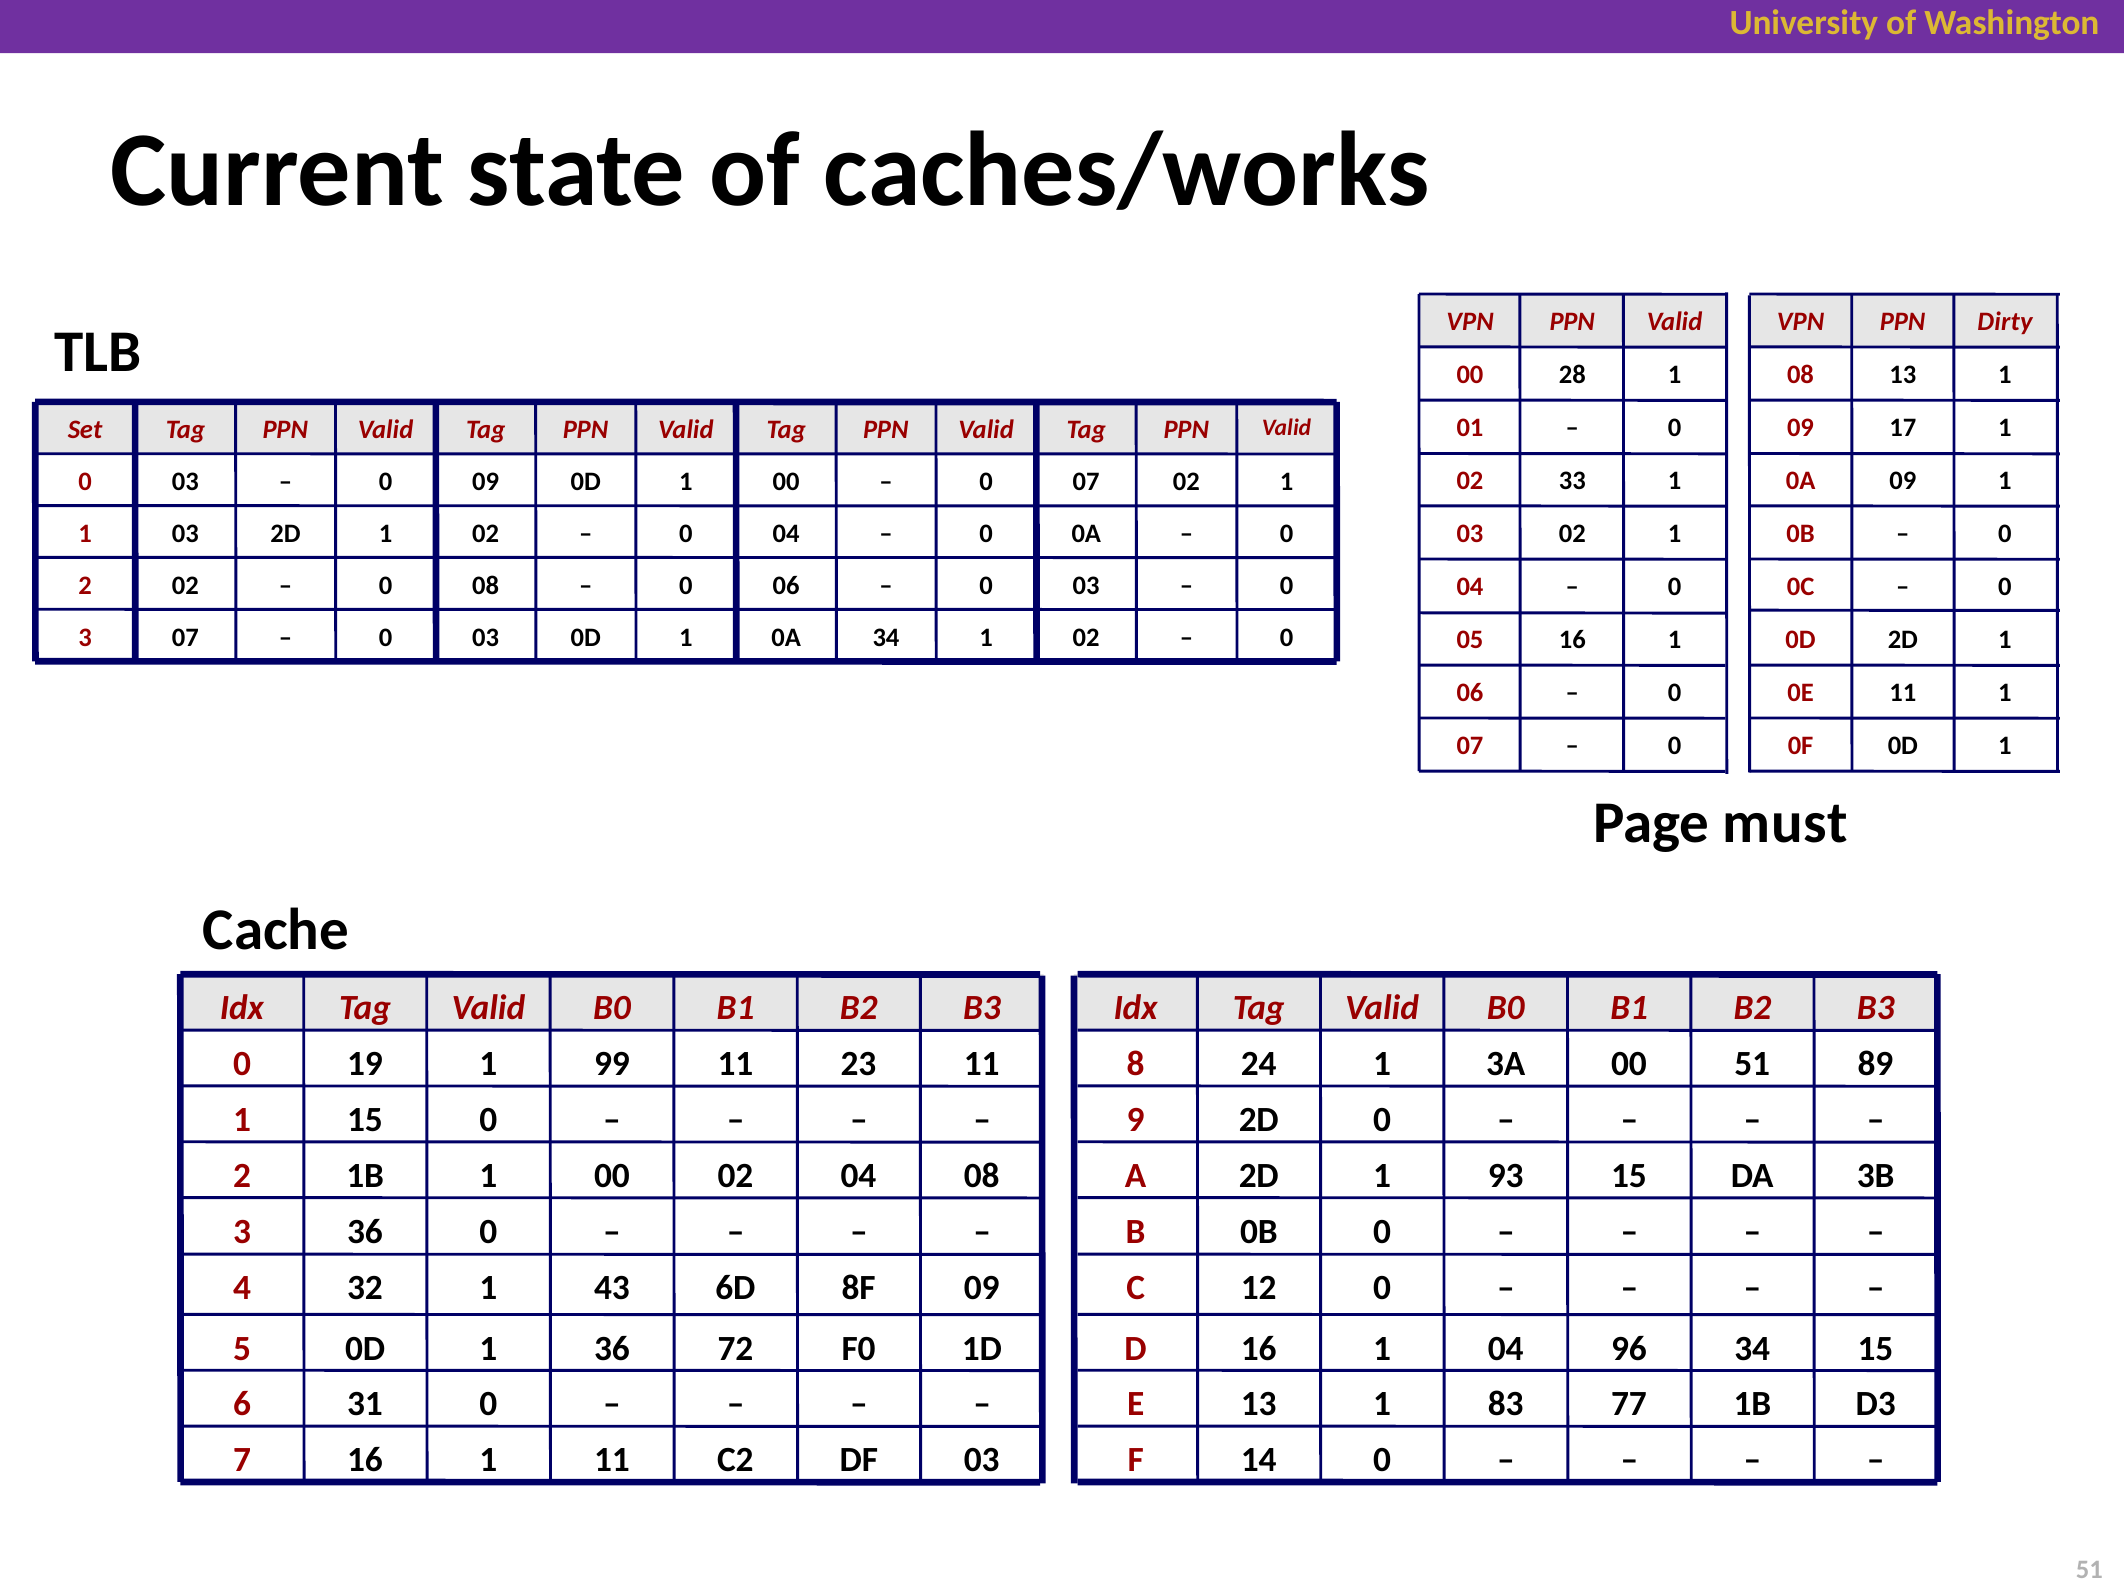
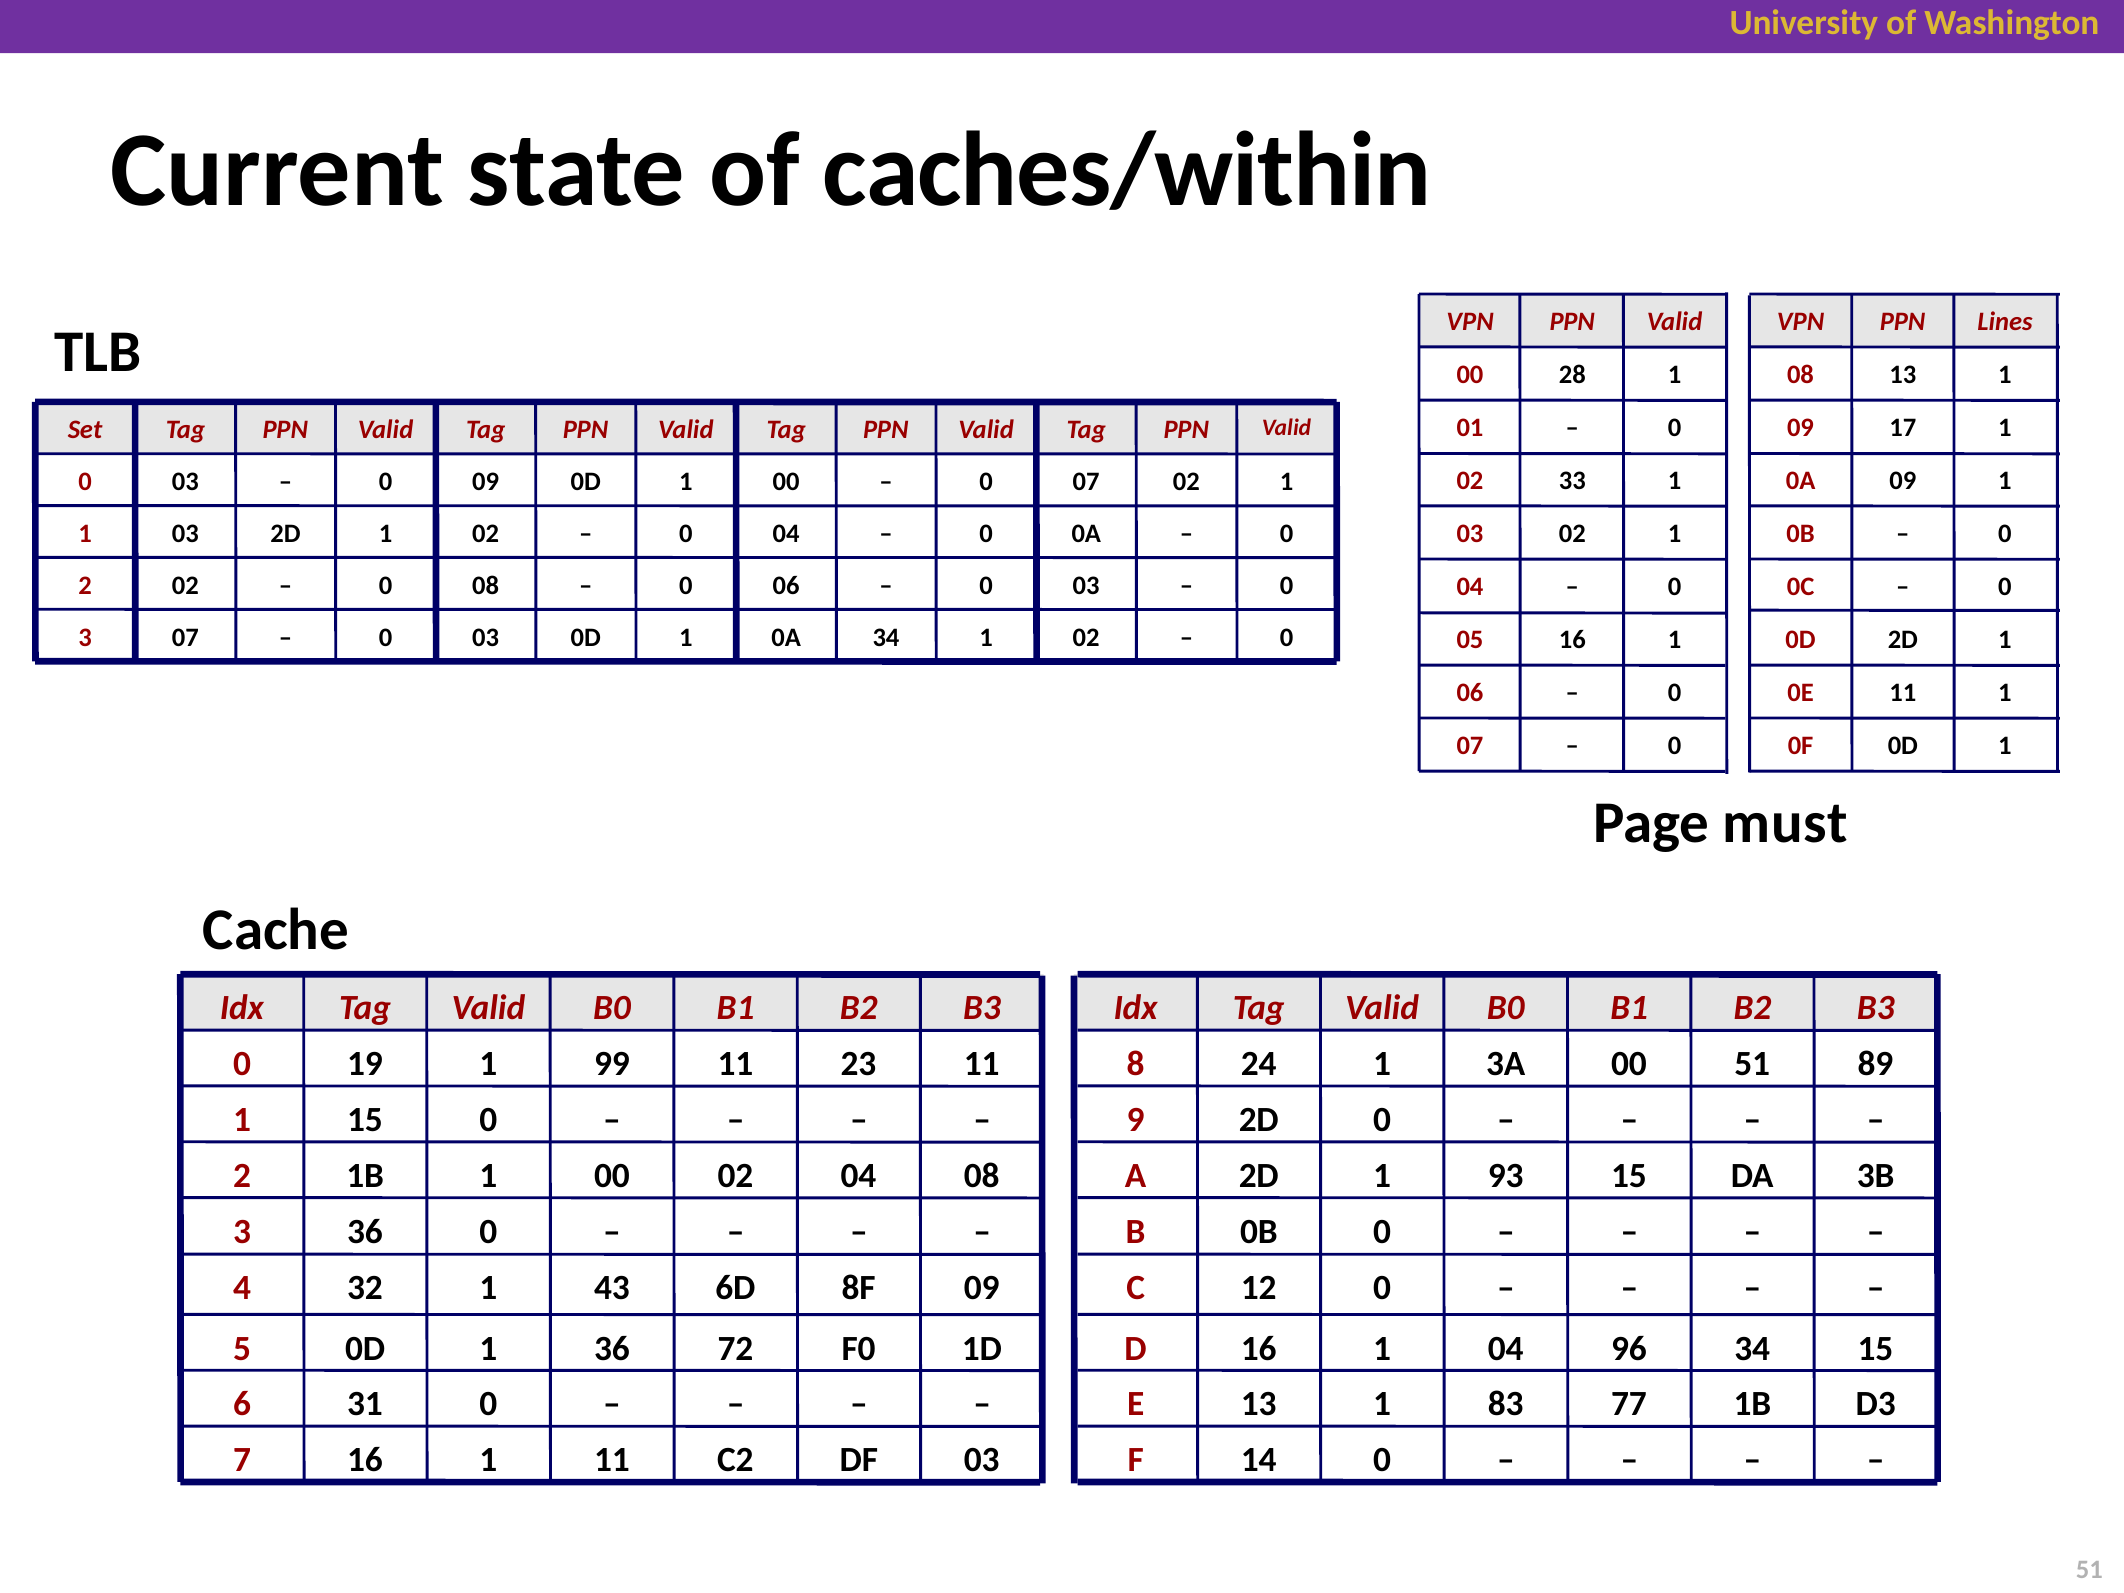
caches/works: caches/works -> caches/within (1127, 171)
Dirty: Dirty -> Lines (2005, 322)
